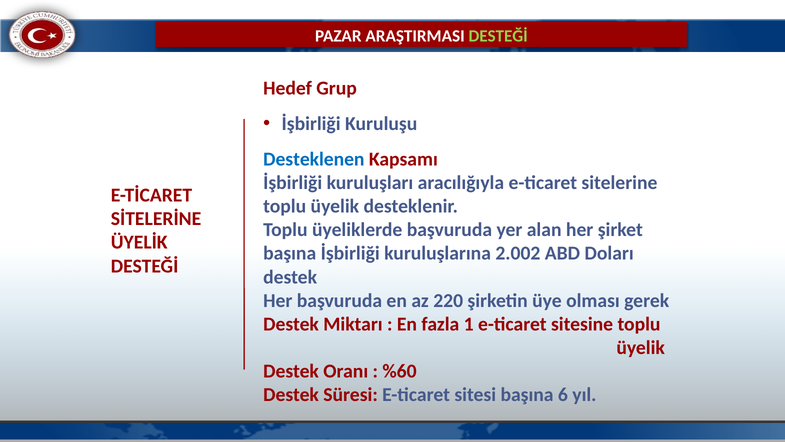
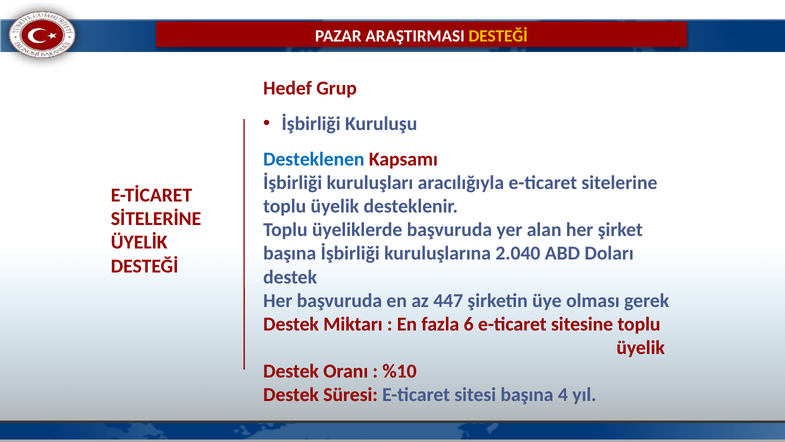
DESTEĞİ colour: light green -> yellow (498, 36)
2.002: 2.002 -> 2.040 (518, 253)
220: 220 -> 447 (448, 300)
1: 1 -> 6 (469, 324)
%60: %60 -> %10 (399, 371)
6: 6 -> 4 (563, 395)
